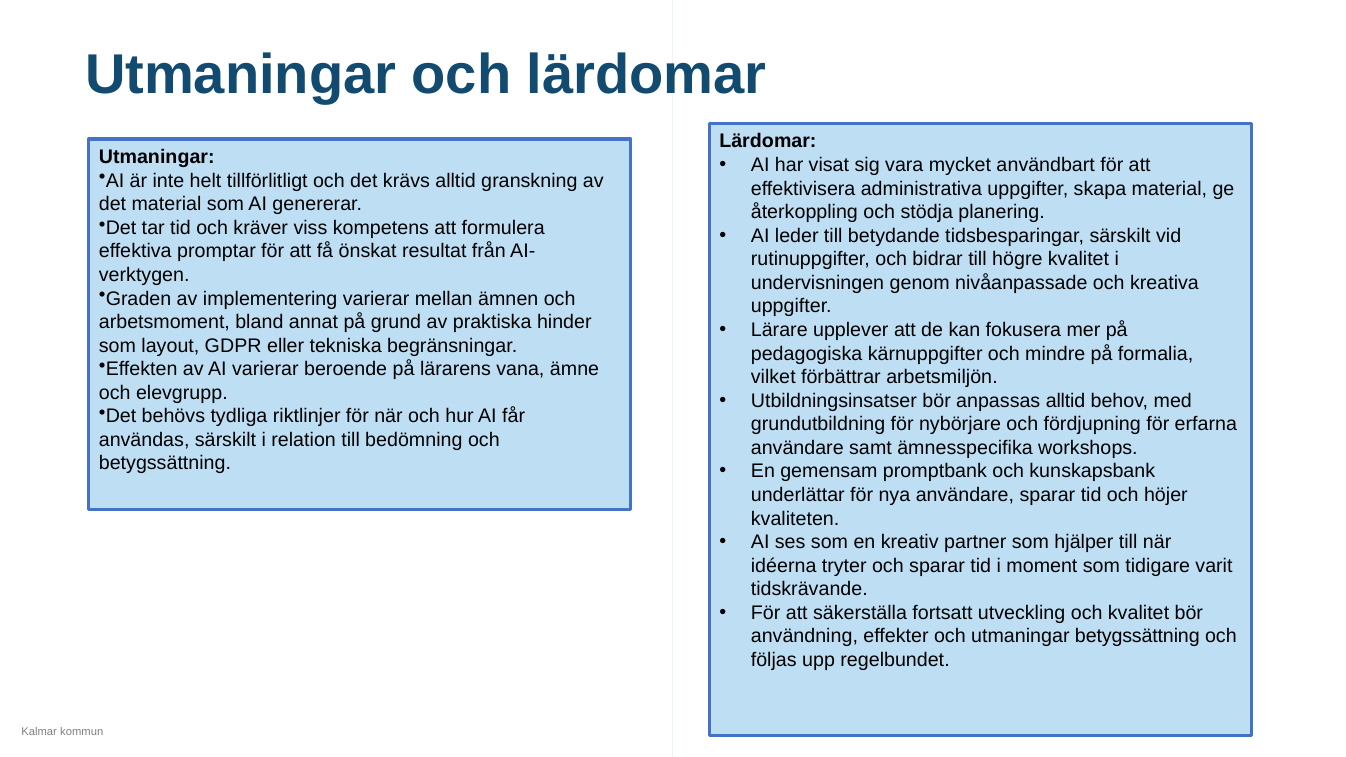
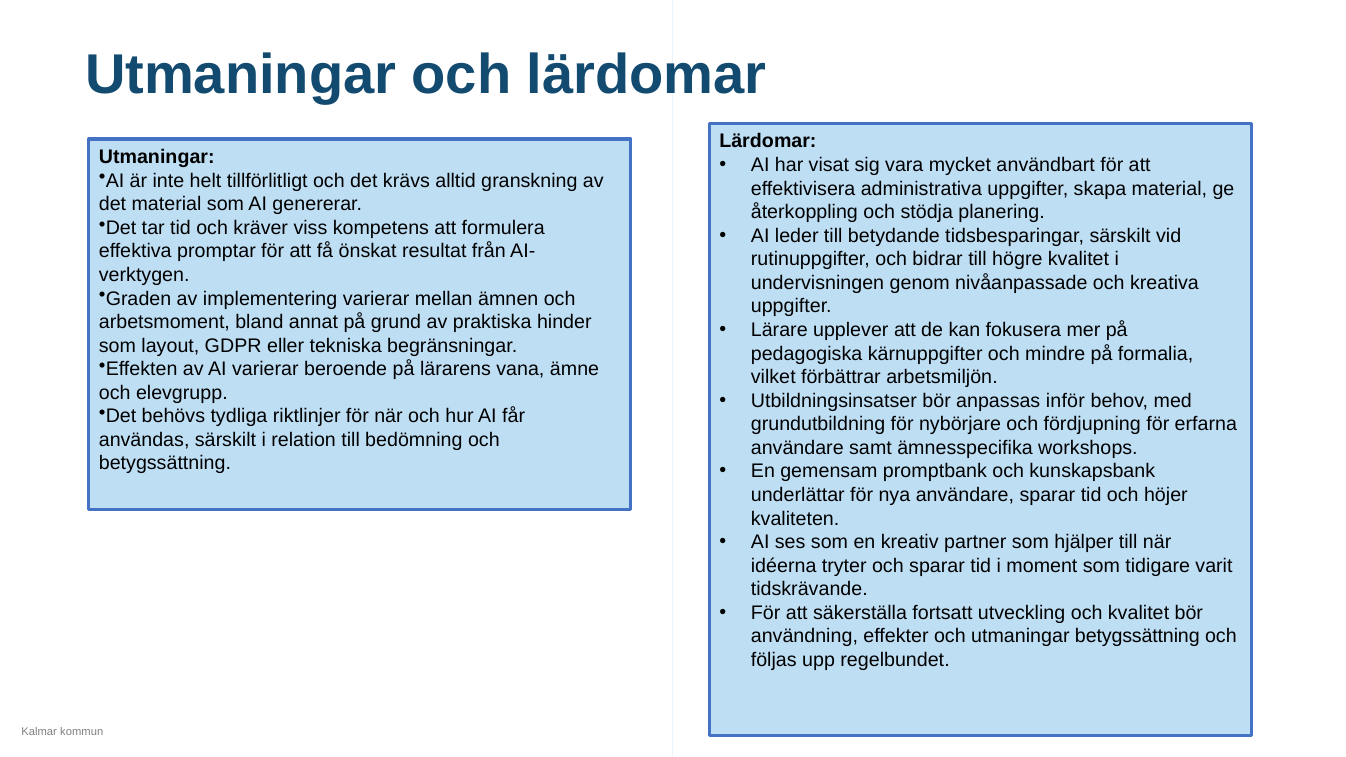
anpassas alltid: alltid -> inför (1065, 401)
